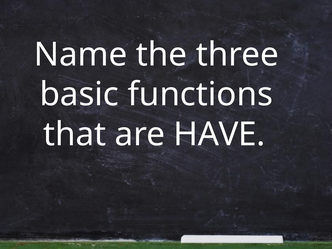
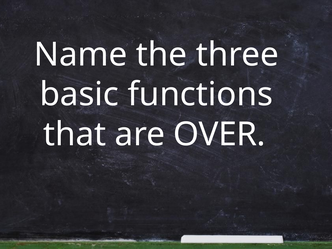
HAVE: HAVE -> OVER (219, 134)
